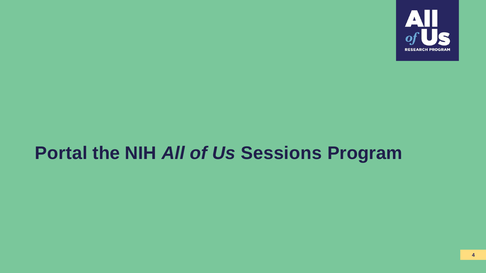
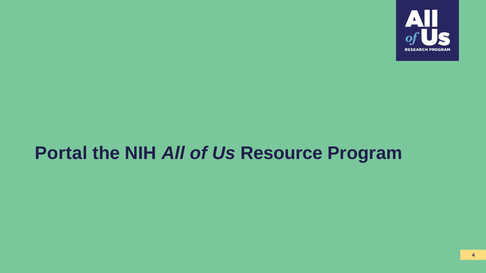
Sessions: Sessions -> Resource (281, 153)
